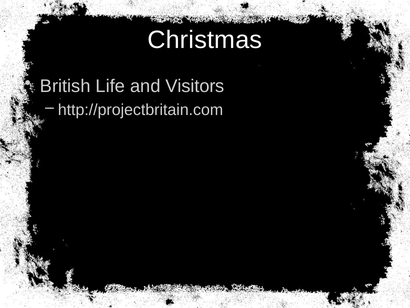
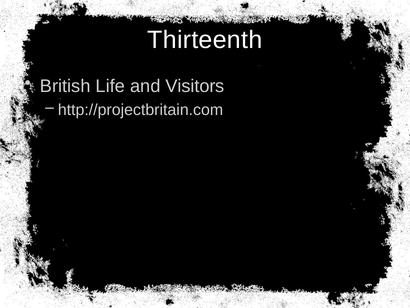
Christmas: Christmas -> Thirteenth (205, 40)
